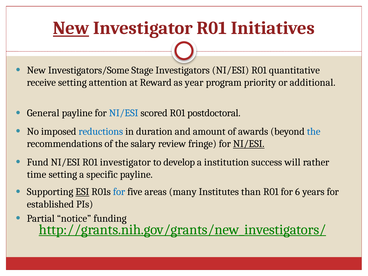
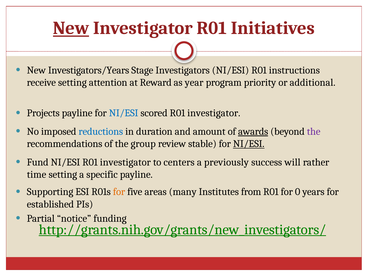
Investigators/Some: Investigators/Some -> Investigators/Years (89, 70)
quantitative: quantitative -> instructions (294, 70)
General: General -> Projects (43, 113)
scored R01 postdoctoral: postdoctoral -> investigator (214, 113)
awards underline: none -> present (253, 132)
the colour: blue -> purple (314, 132)
salary: salary -> group (143, 144)
fringe: fringe -> stable (202, 144)
develop: develop -> centers (179, 162)
institution: institution -> previously (226, 162)
ESI underline: present -> none (82, 192)
for colour: blue -> orange (119, 192)
than: than -> from (251, 192)
6: 6 -> 0 (298, 192)
